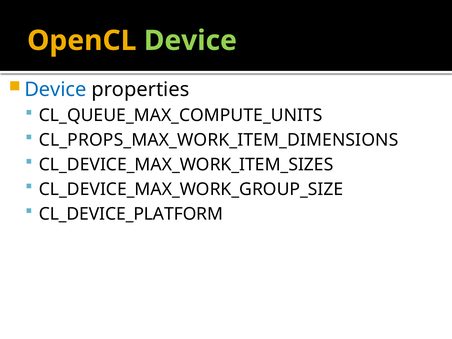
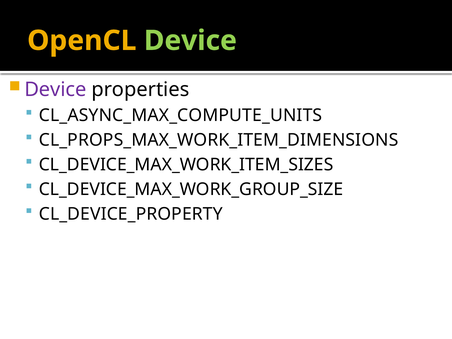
Device colour: blue -> purple (55, 90)
CL_QUEUE_MAX_COMPUTE_UNITS: CL_QUEUE_MAX_COMPUTE_UNITS -> CL_ASYNC_MAX_COMPUTE_UNITS (181, 116)
CL_DEVICE_PLATFORM: CL_DEVICE_PLATFORM -> CL_DEVICE_PROPERTY (131, 214)
